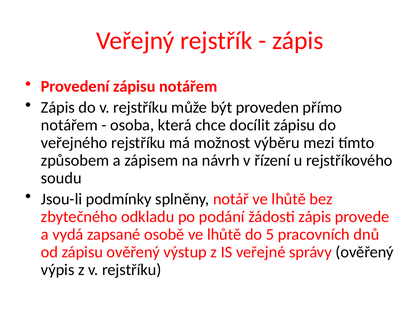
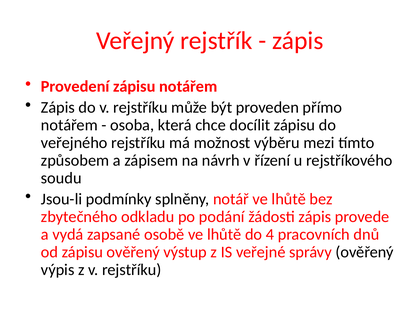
5: 5 -> 4 (270, 234)
